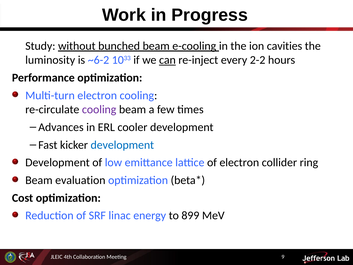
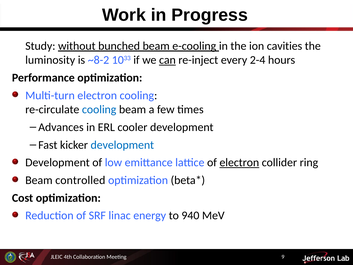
~6-2: ~6-2 -> ~8-2 (99, 60)
2-2: 2-2 -> 2-4 (258, 60)
cooling colour: purple -> blue (99, 109)
electron underline: none -> present (239, 162)
evaluation: evaluation -> controlled (80, 180)
899: 899 -> 940 (190, 215)
